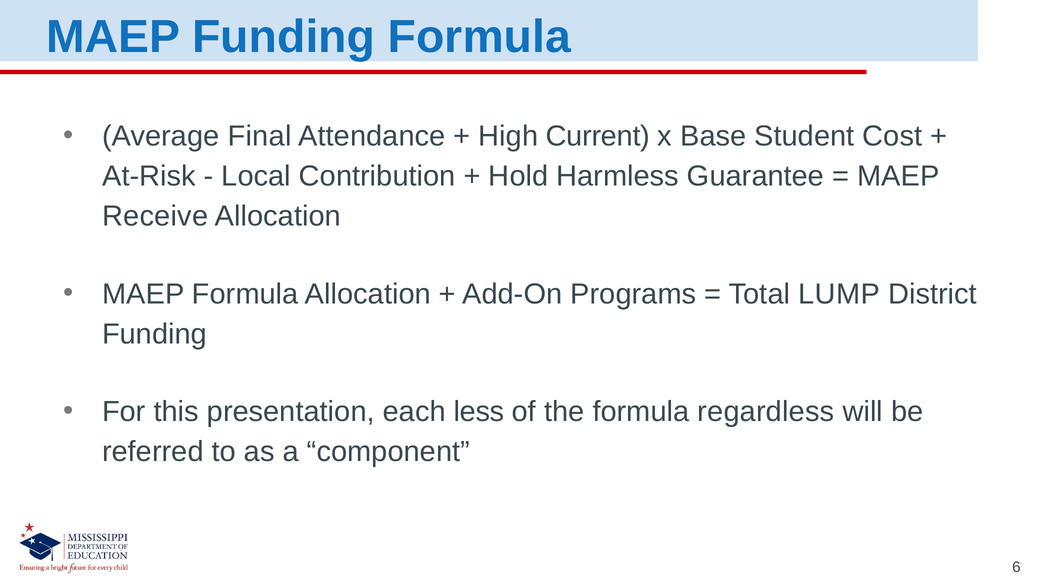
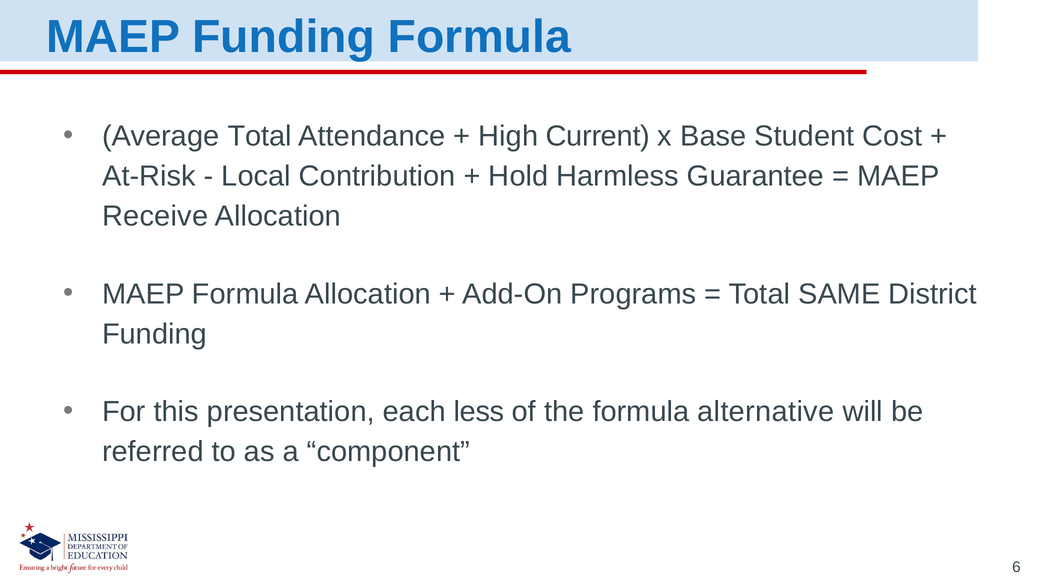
Average Final: Final -> Total (260, 136)
LUMP: LUMP -> SAME (839, 294)
regardless: regardless -> alternative (766, 412)
